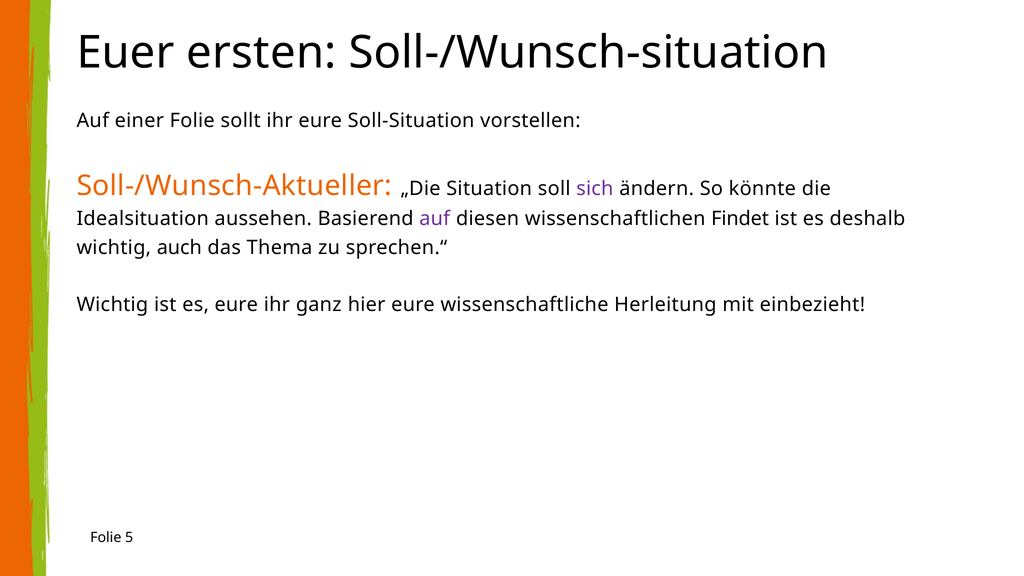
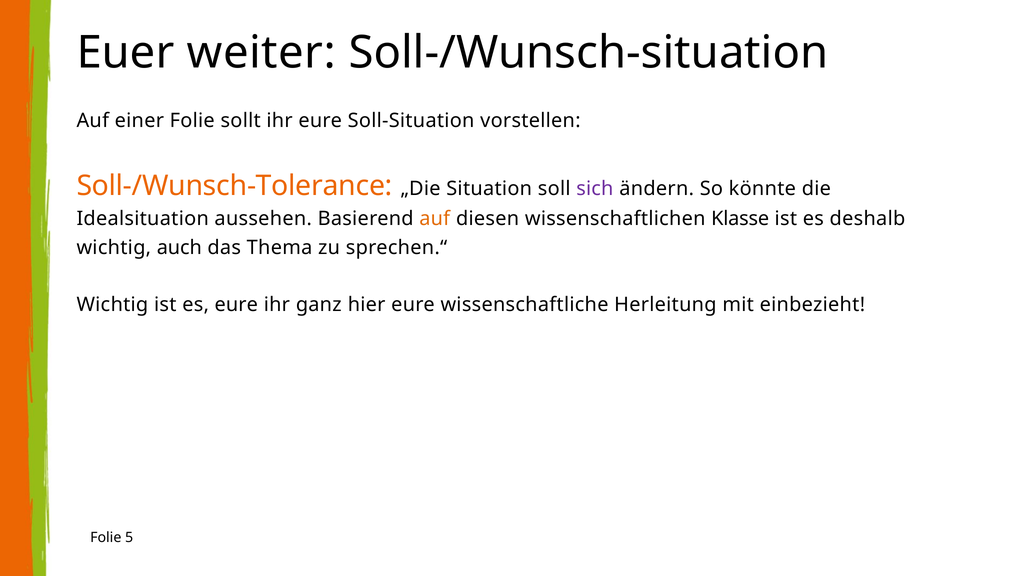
ersten: ersten -> weiter (261, 53)
Soll-/Wunsch-Aktueller: Soll-/Wunsch-Aktueller -> Soll-/Wunsch-Tolerance (235, 186)
auf colour: purple -> orange (435, 219)
Findet: Findet -> Klasse (740, 219)
